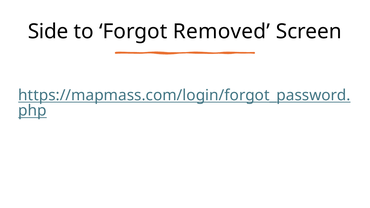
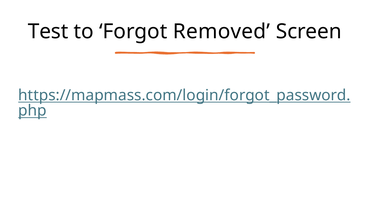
Side: Side -> Test (48, 32)
